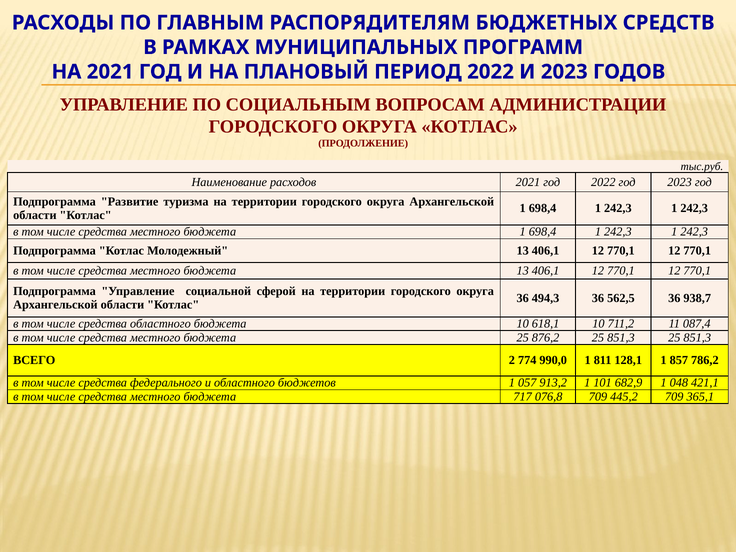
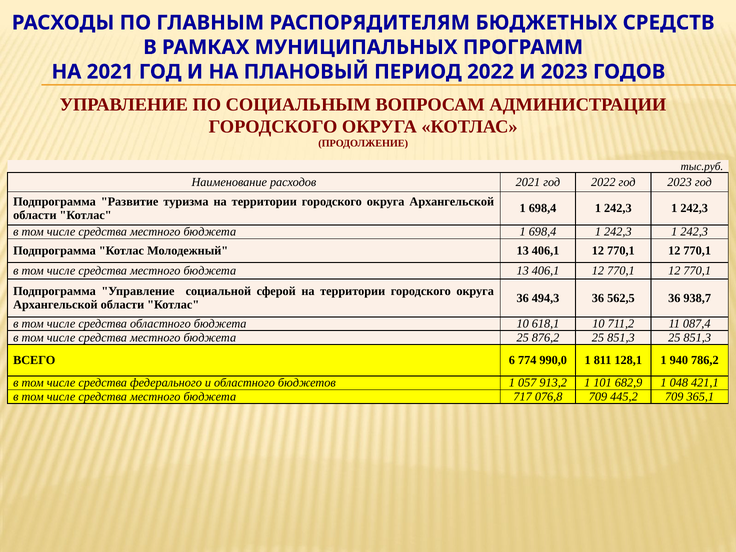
2: 2 -> 6 (512, 360)
857: 857 -> 940 (679, 360)
